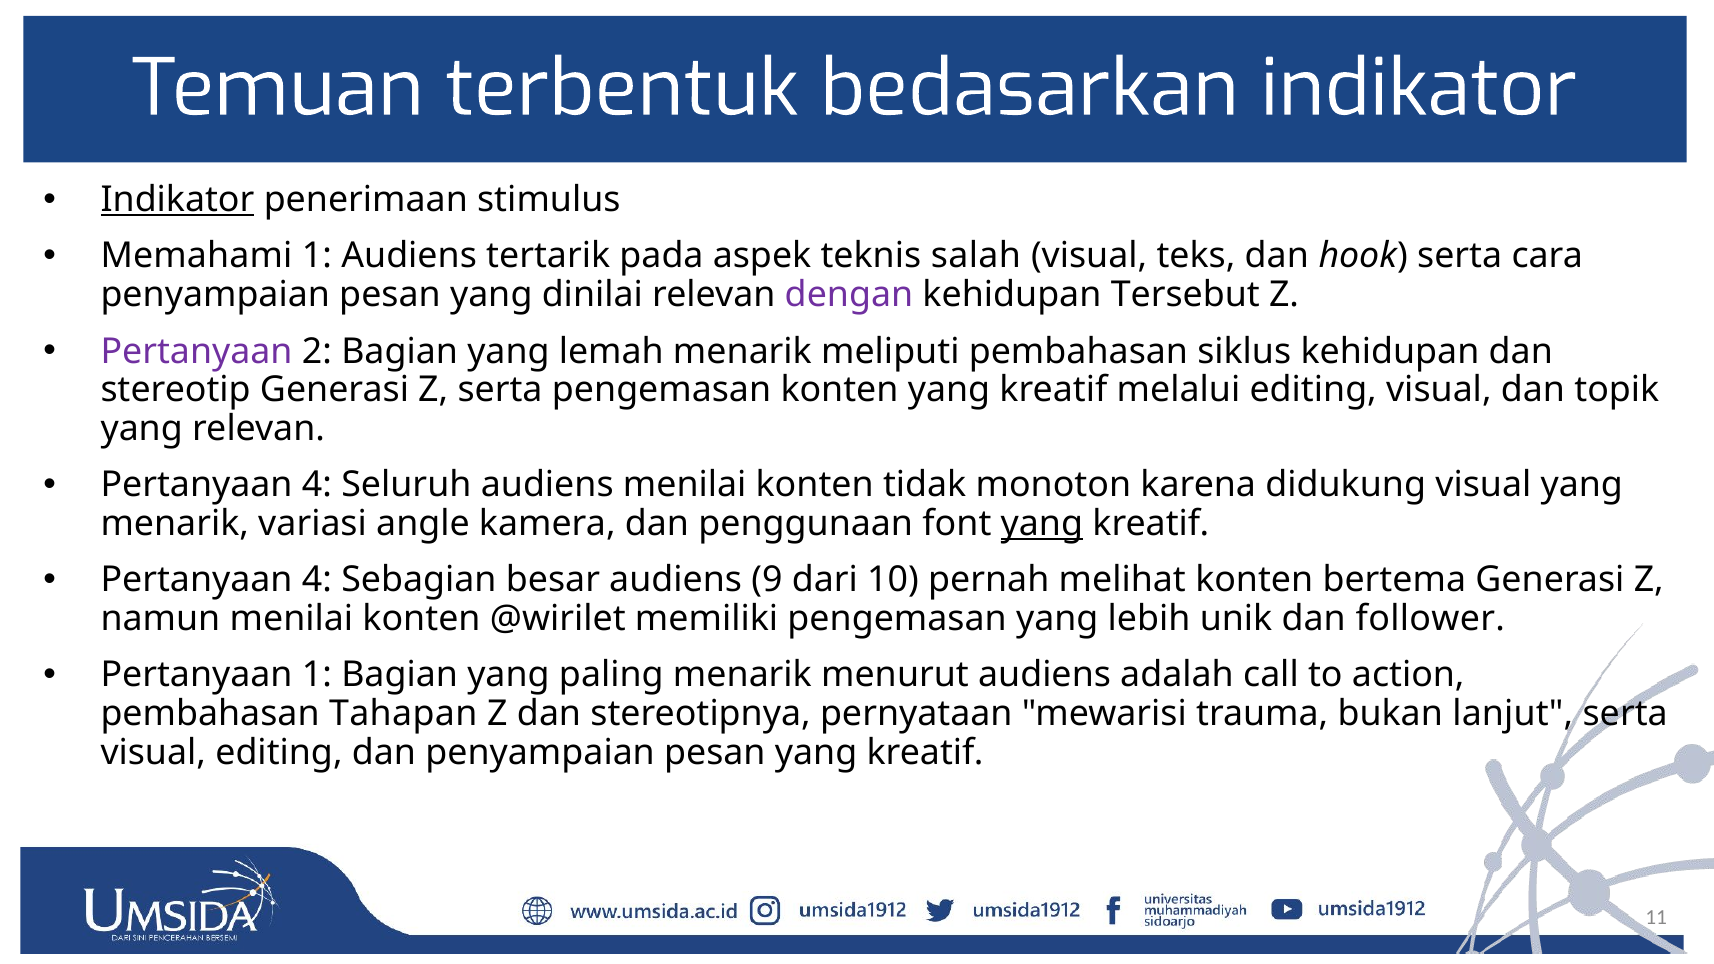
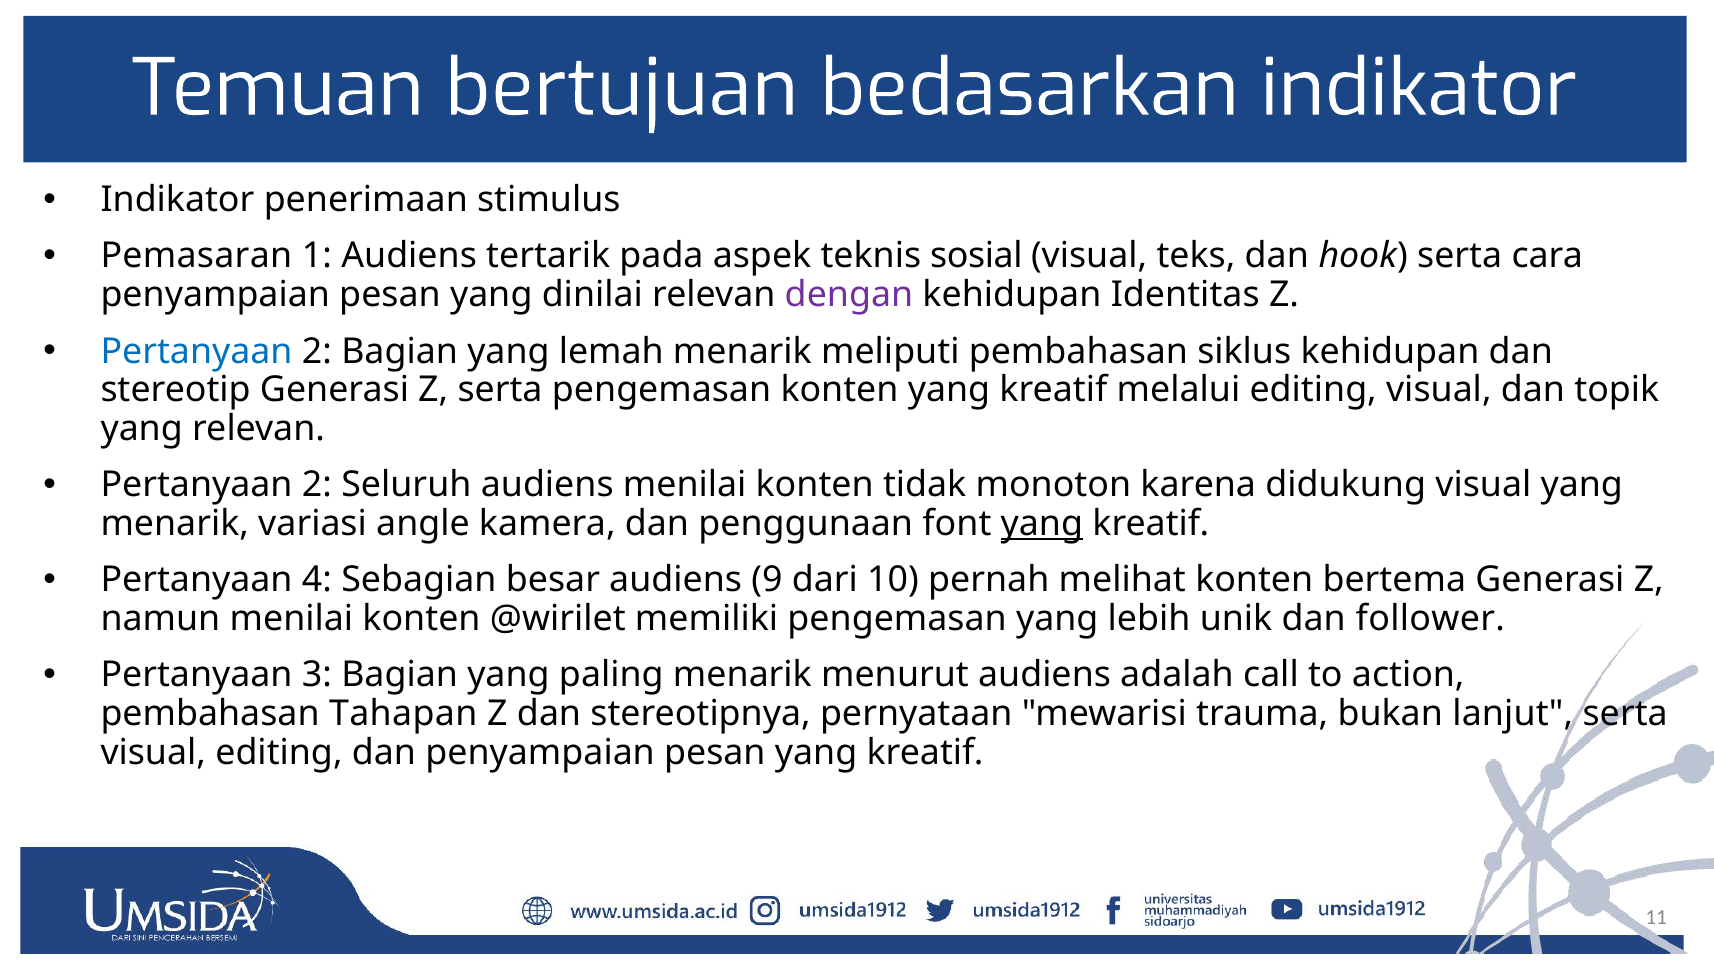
terbentuk: terbentuk -> bertujuan (622, 89)
Indikator underline: present -> none (177, 200)
Memahami: Memahami -> Pemasaran (196, 256)
salah: salah -> sosial (976, 256)
Tersebut: Tersebut -> Identitas (1185, 295)
Pertanyaan colour: purple -> blue (197, 351)
4: 4 -> 2 (317, 485)
Pertanyaan 1: 1 -> 3 (317, 675)
